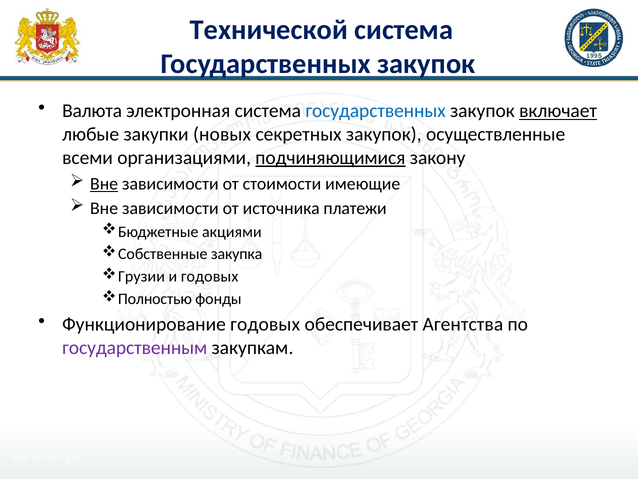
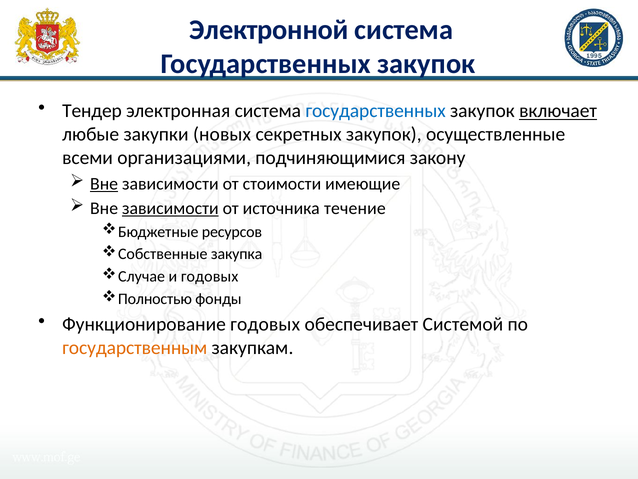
Технической: Технической -> Электронной (269, 30)
Валюта: Валюта -> Тендер (92, 111)
подчиняющимися underline: present -> none (330, 158)
зависимости underline: none -> present (170, 208)
платежи: платежи -> течение (355, 208)
акциями: акциями -> ресурсов (232, 232)
Грузии: Грузии -> Случае (142, 276)
Агентства: Агентства -> Системой (463, 324)
государственным colour: purple -> orange (135, 347)
